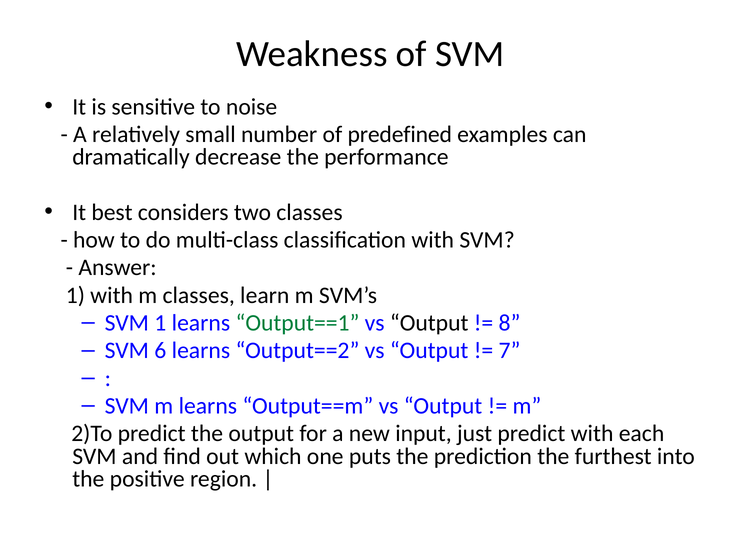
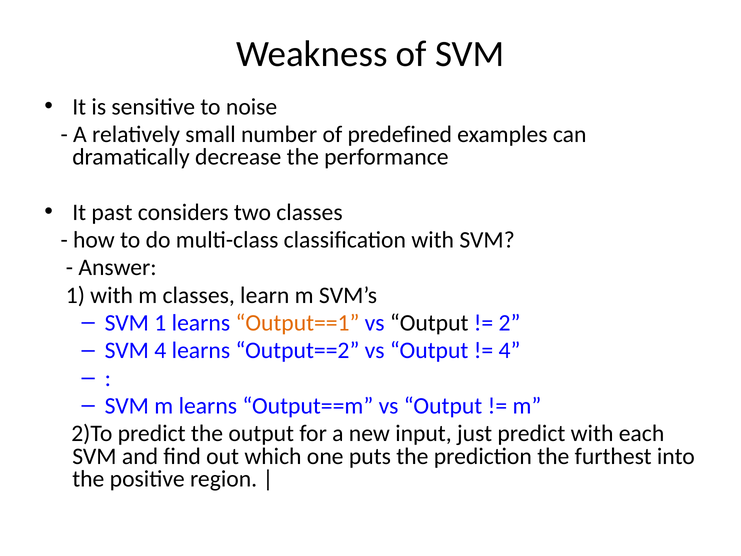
best: best -> past (112, 212)
Output==1 colour: green -> orange (297, 323)
8: 8 -> 2 (510, 323)
SVM 6: 6 -> 4 (160, 350)
7: 7 -> 4 (510, 350)
